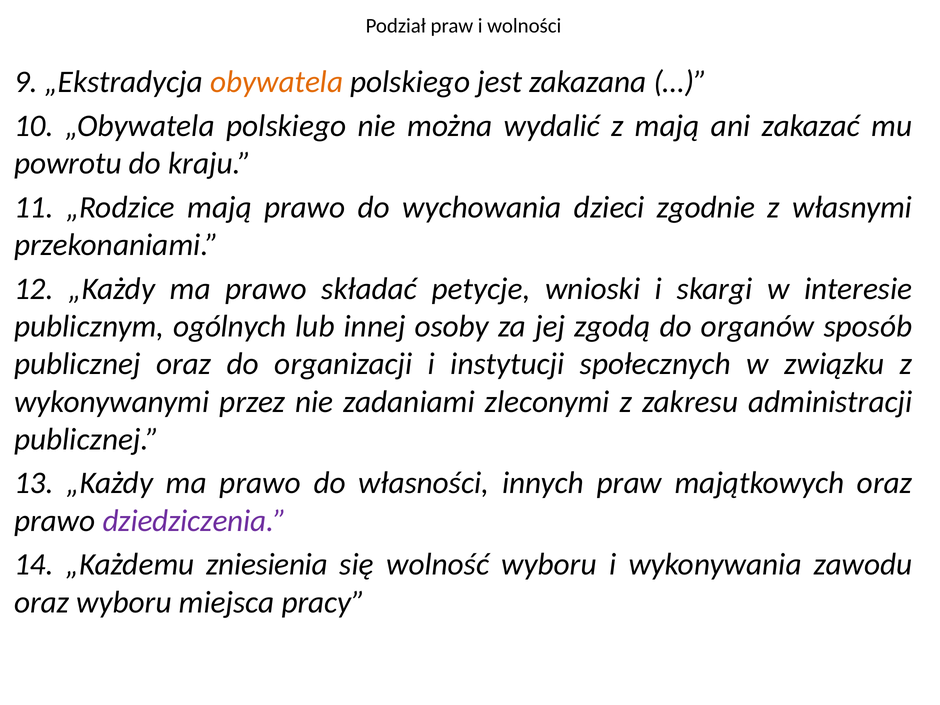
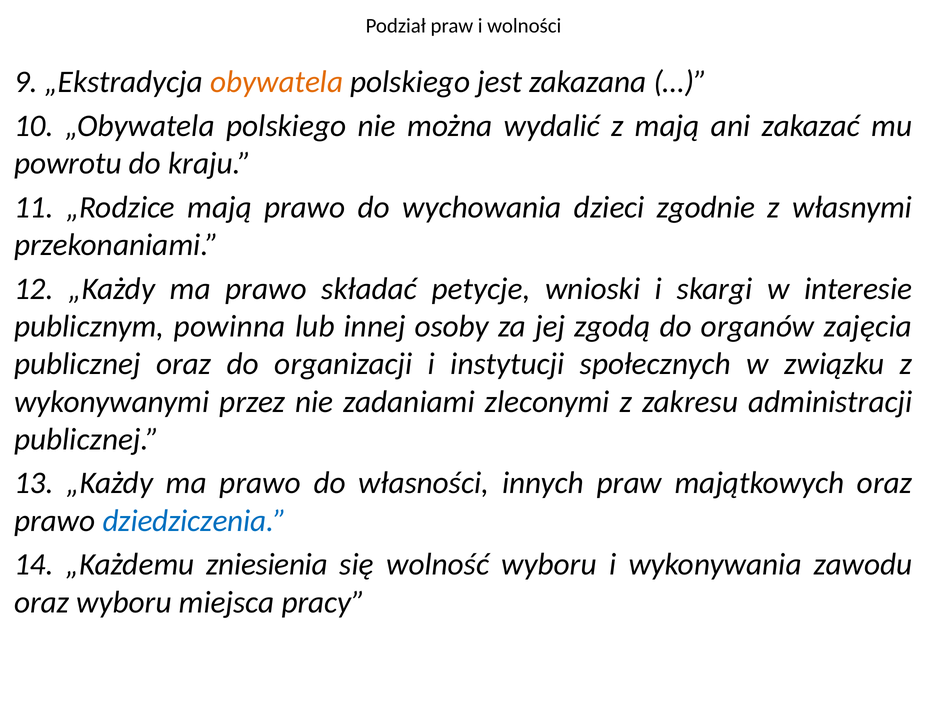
ogólnych: ogólnych -> powinna (230, 326)
sposób: sposób -> zajęcia (868, 326)
dziedziczenia colour: purple -> blue (195, 521)
